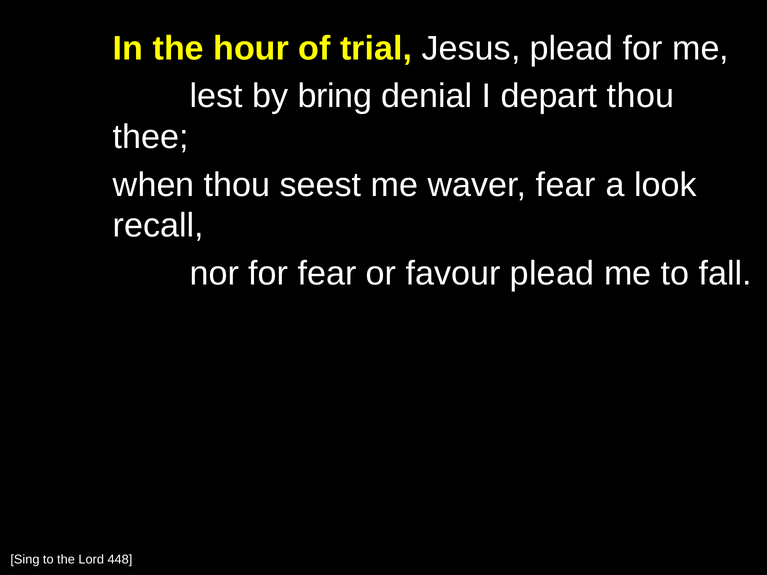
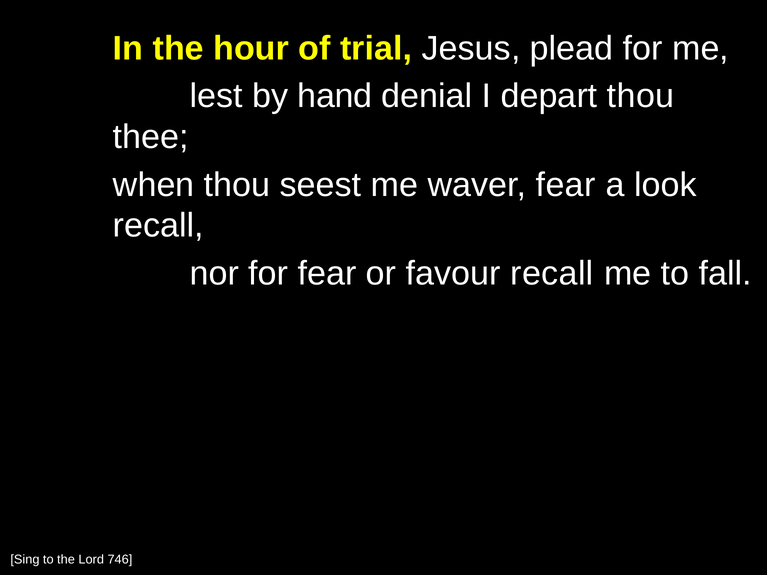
bring: bring -> hand (335, 96)
favour plead: plead -> recall (552, 274)
448: 448 -> 746 (120, 560)
